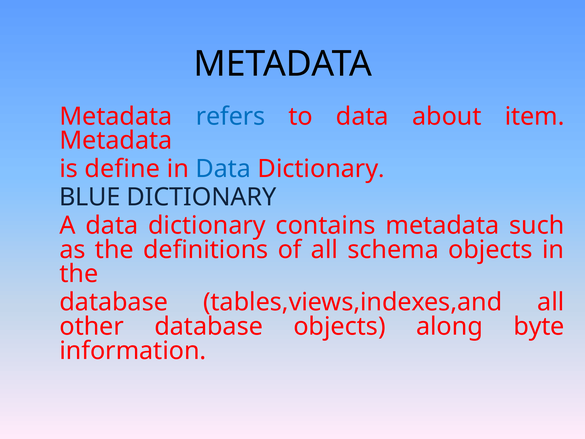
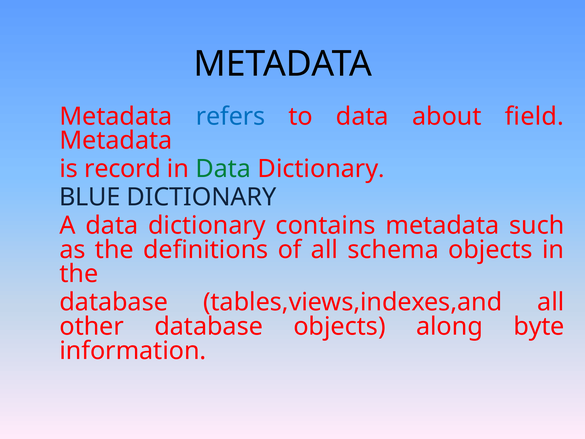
item: item -> field (534, 116)
define: define -> record (123, 169)
Data colour: blue -> green (223, 169)
